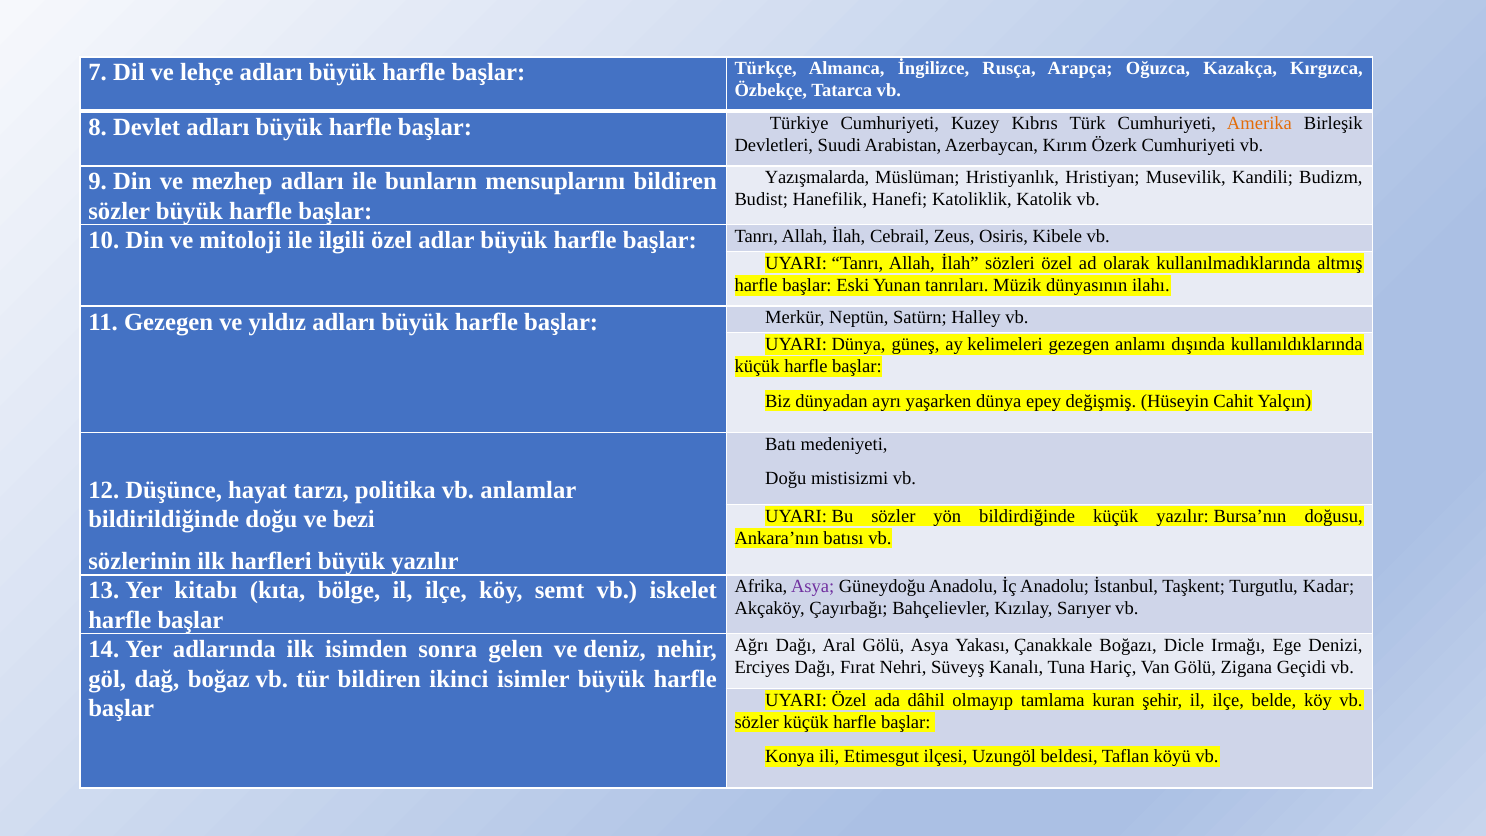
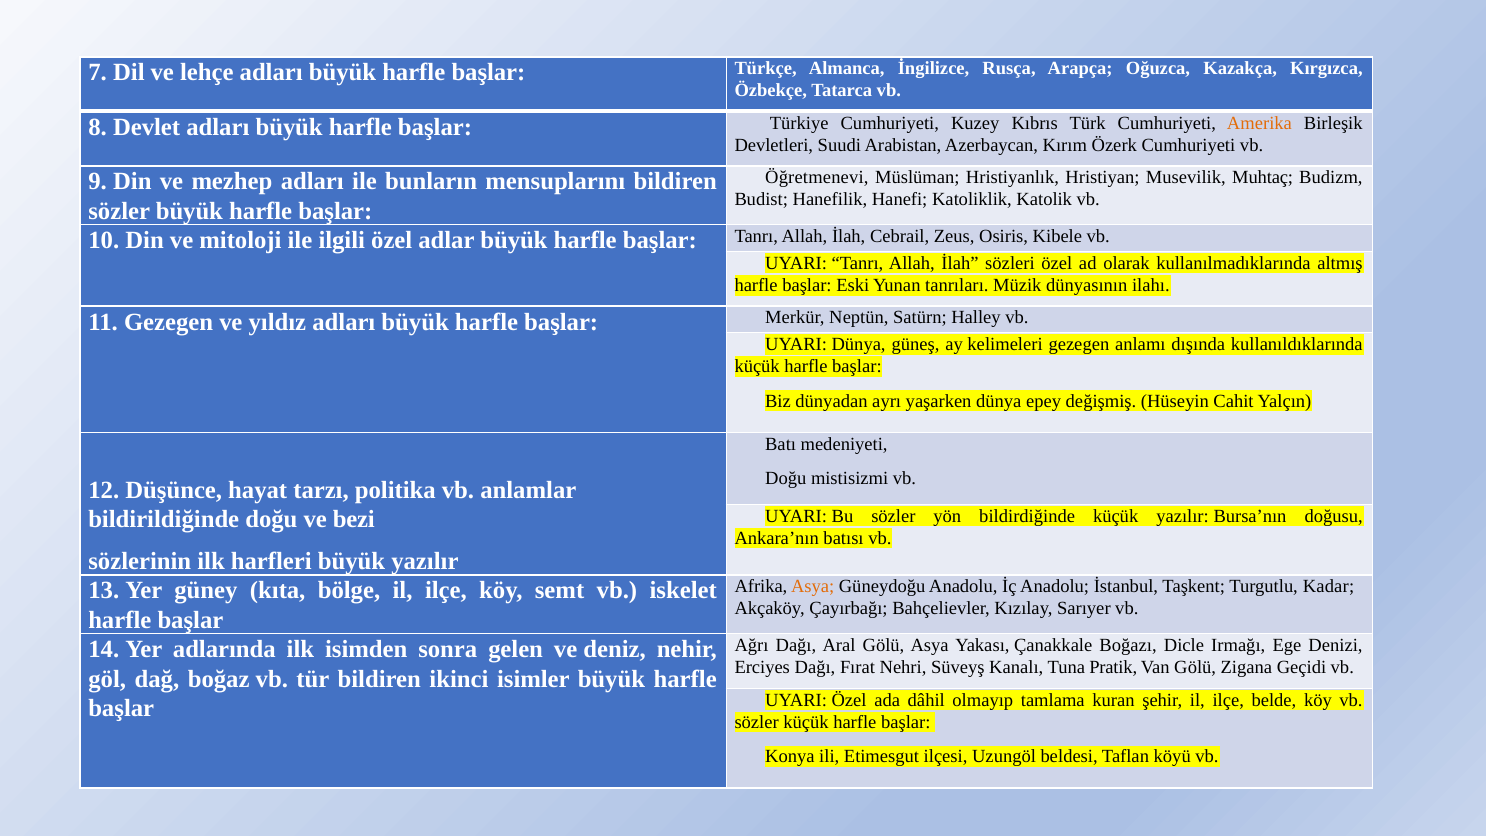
Yazışmalarda: Yazışmalarda -> Öğretmenevi (817, 178)
Kandili: Kandili -> Muhtaç (1263, 178)
Asya colour: purple -> orange (813, 587)
kitabı: kitabı -> güney (206, 591)
Hariç: Hariç -> Pratik (1113, 667)
